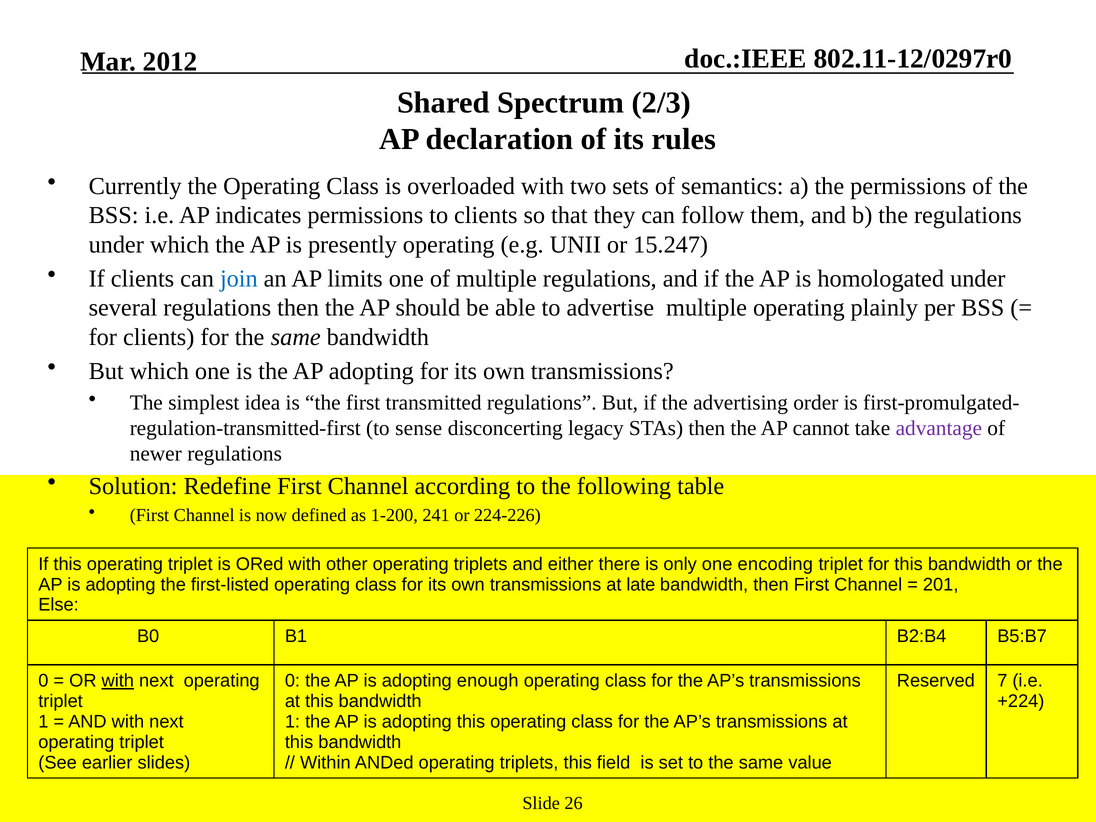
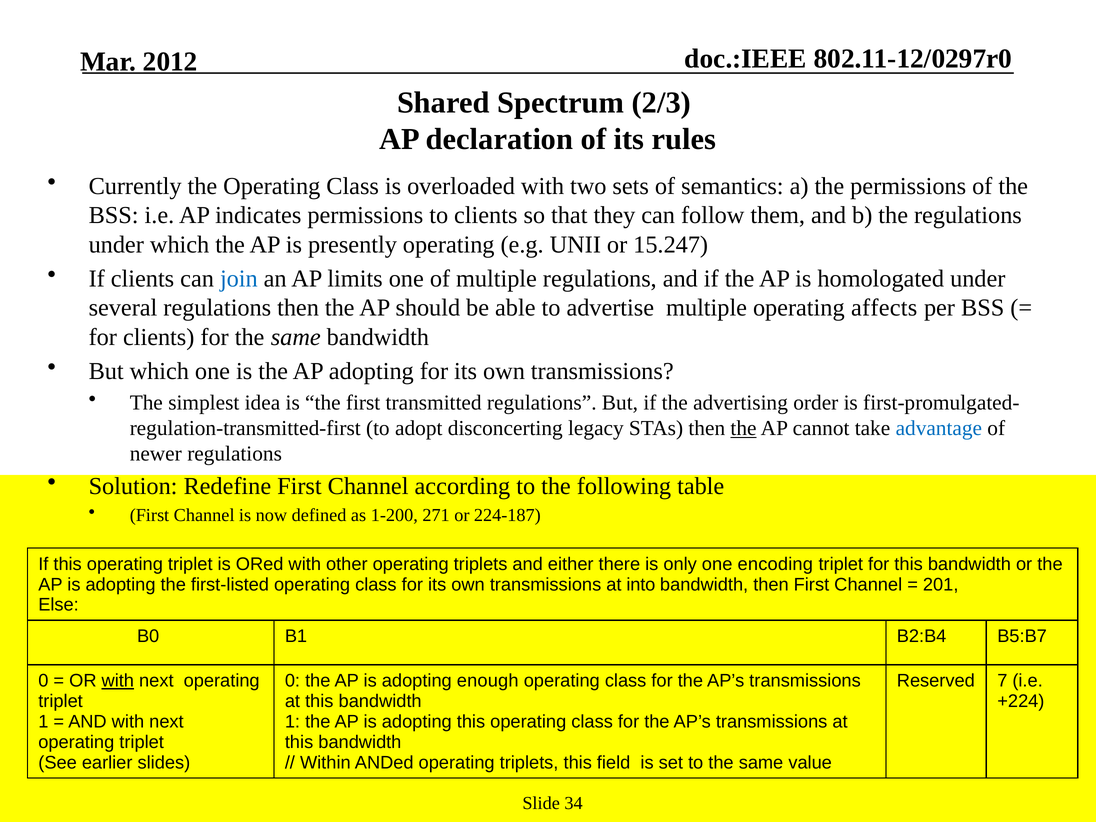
plainly: plainly -> affects (884, 308)
sense: sense -> adopt (419, 428)
the underline: none -> present (743, 428)
advantage colour: purple -> blue (939, 428)
241: 241 -> 271 (436, 515)
224-226: 224-226 -> 224-187 (507, 515)
late: late -> into (641, 585)
26: 26 -> 34 (574, 803)
